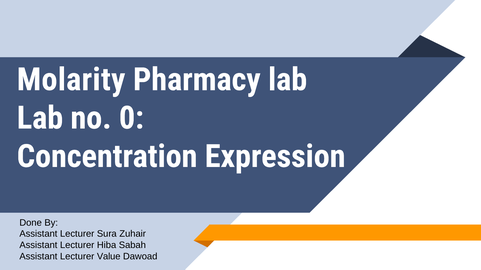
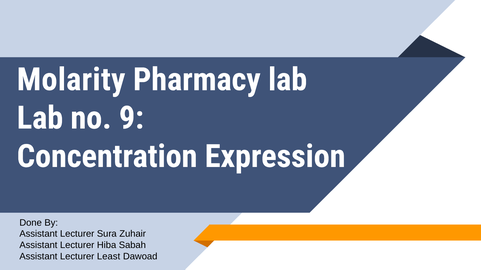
0: 0 -> 9 (131, 118)
Value: Value -> Least (109, 257)
